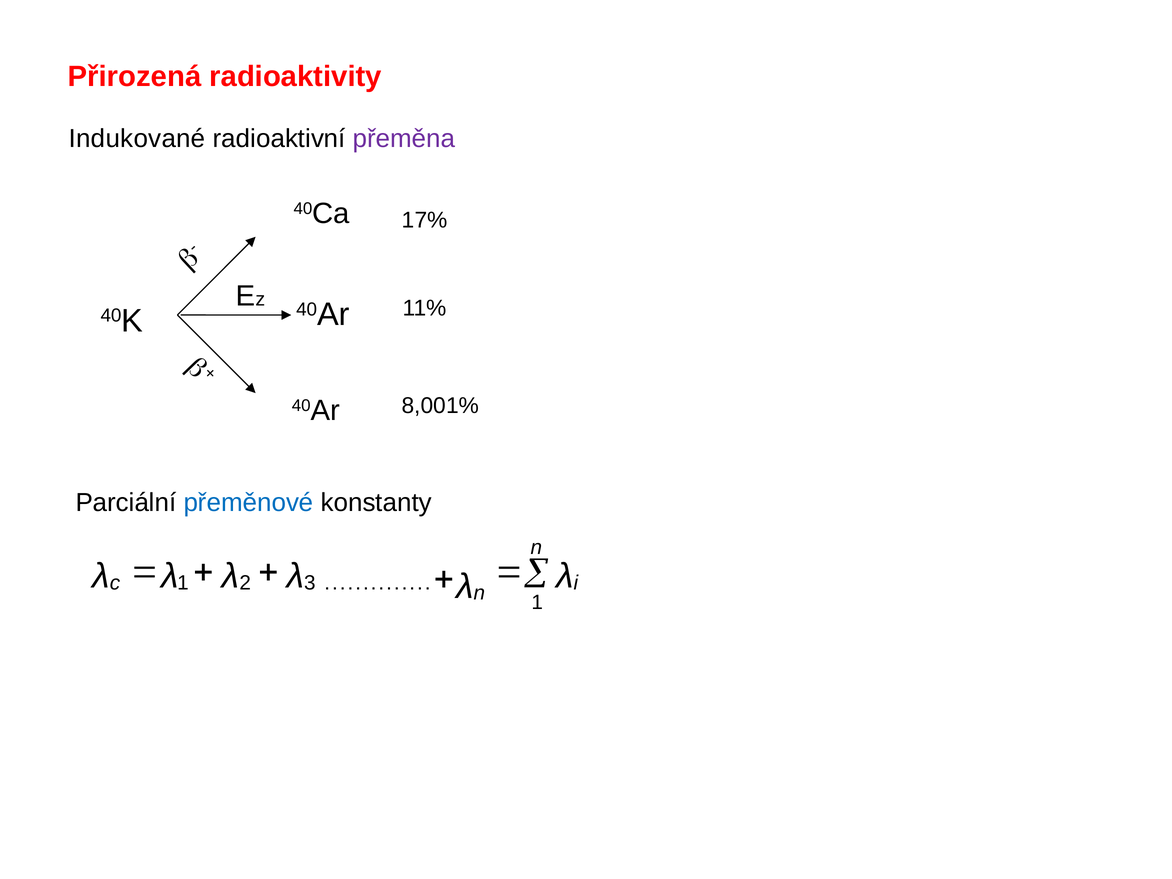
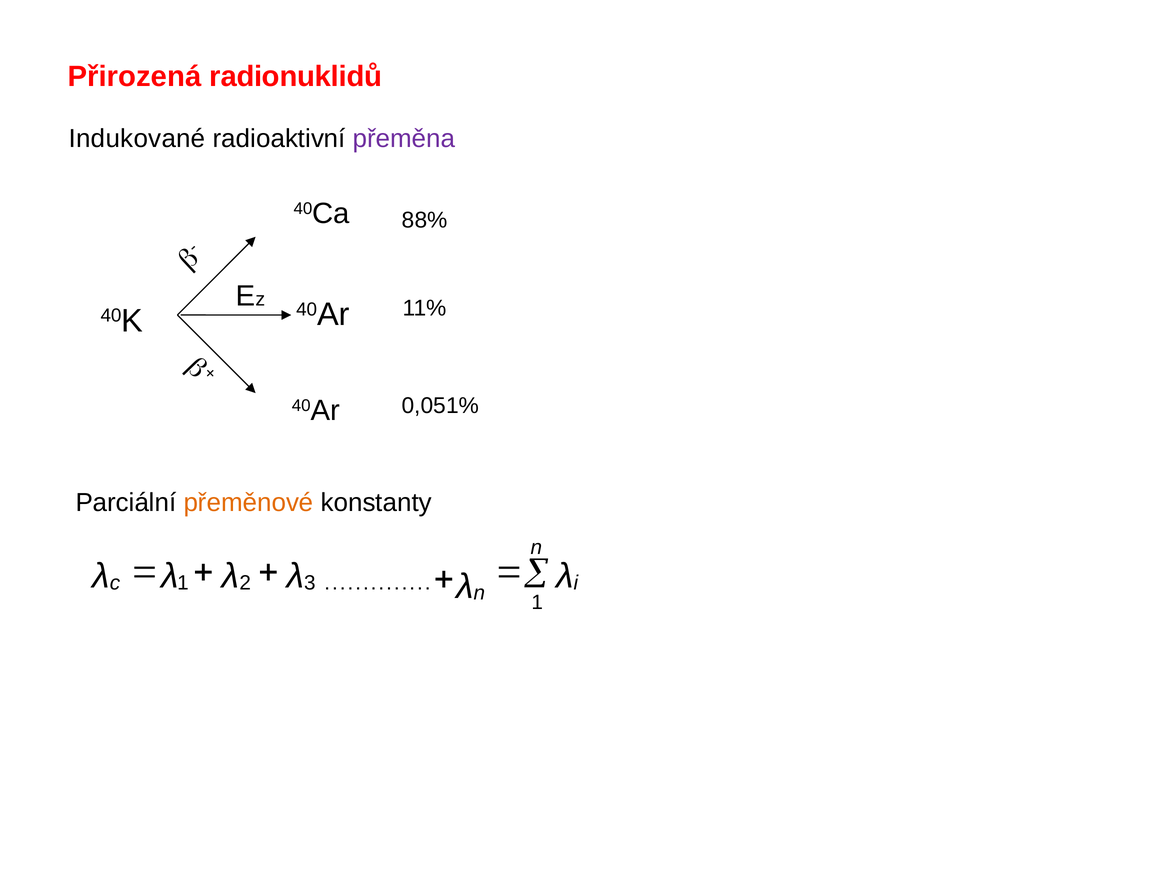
radioaktivity: radioaktivity -> radionuklidů (296, 76)
17%: 17% -> 88% (425, 220)
8,001%: 8,001% -> 0,051% (440, 406)
přeměnové colour: blue -> orange (249, 503)
